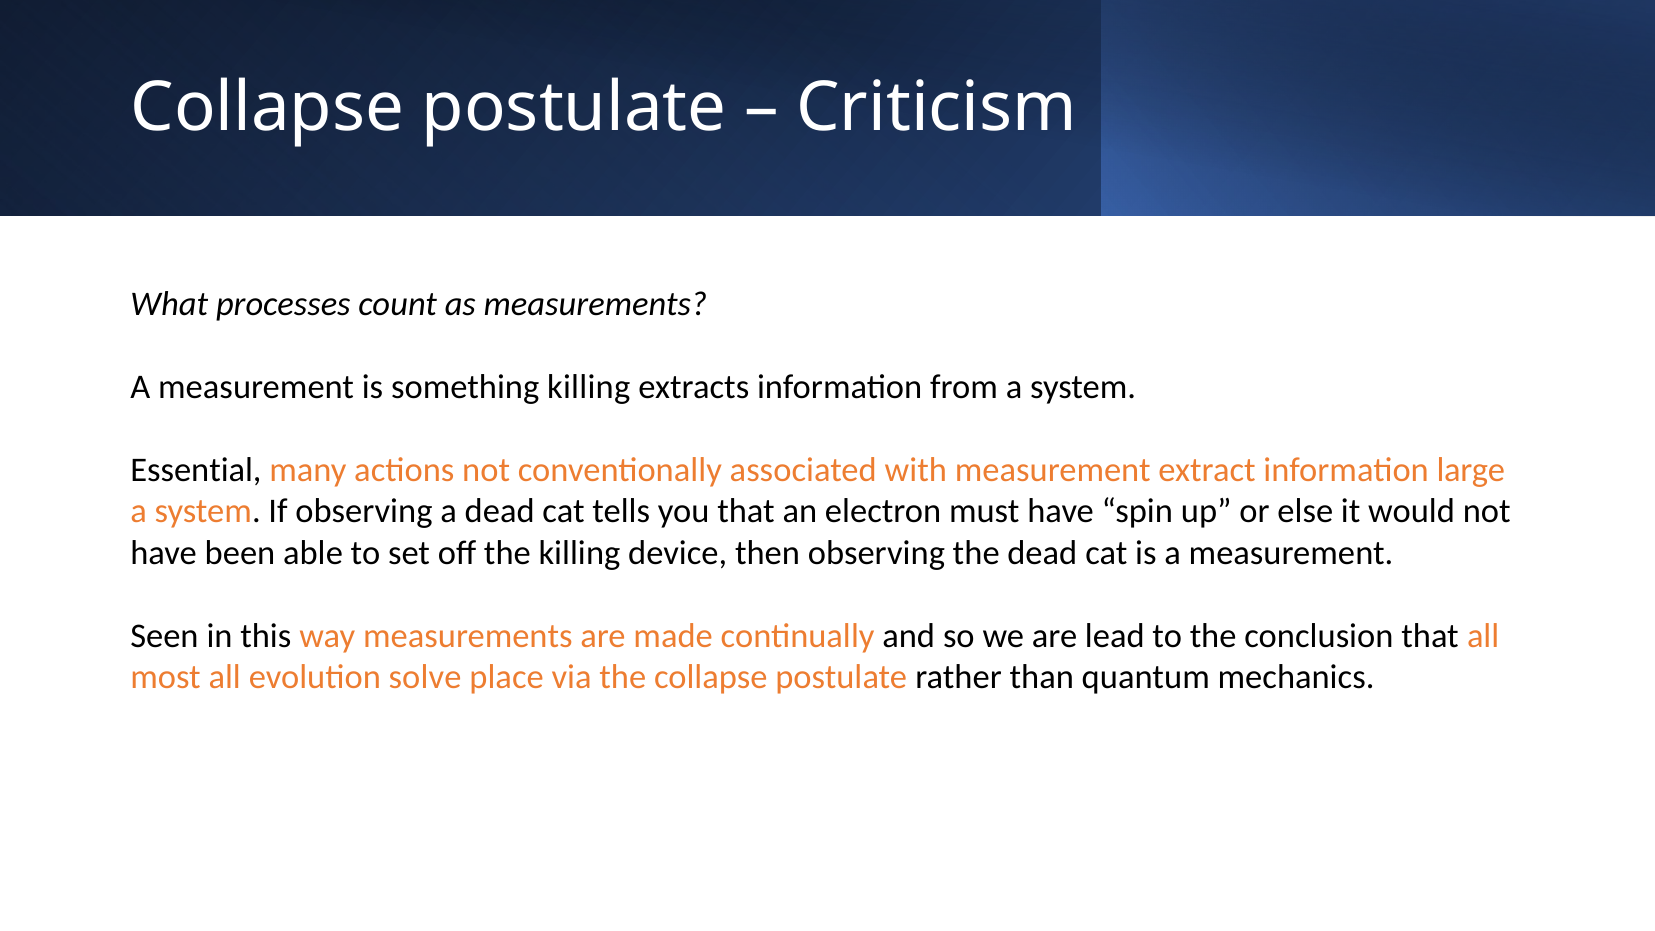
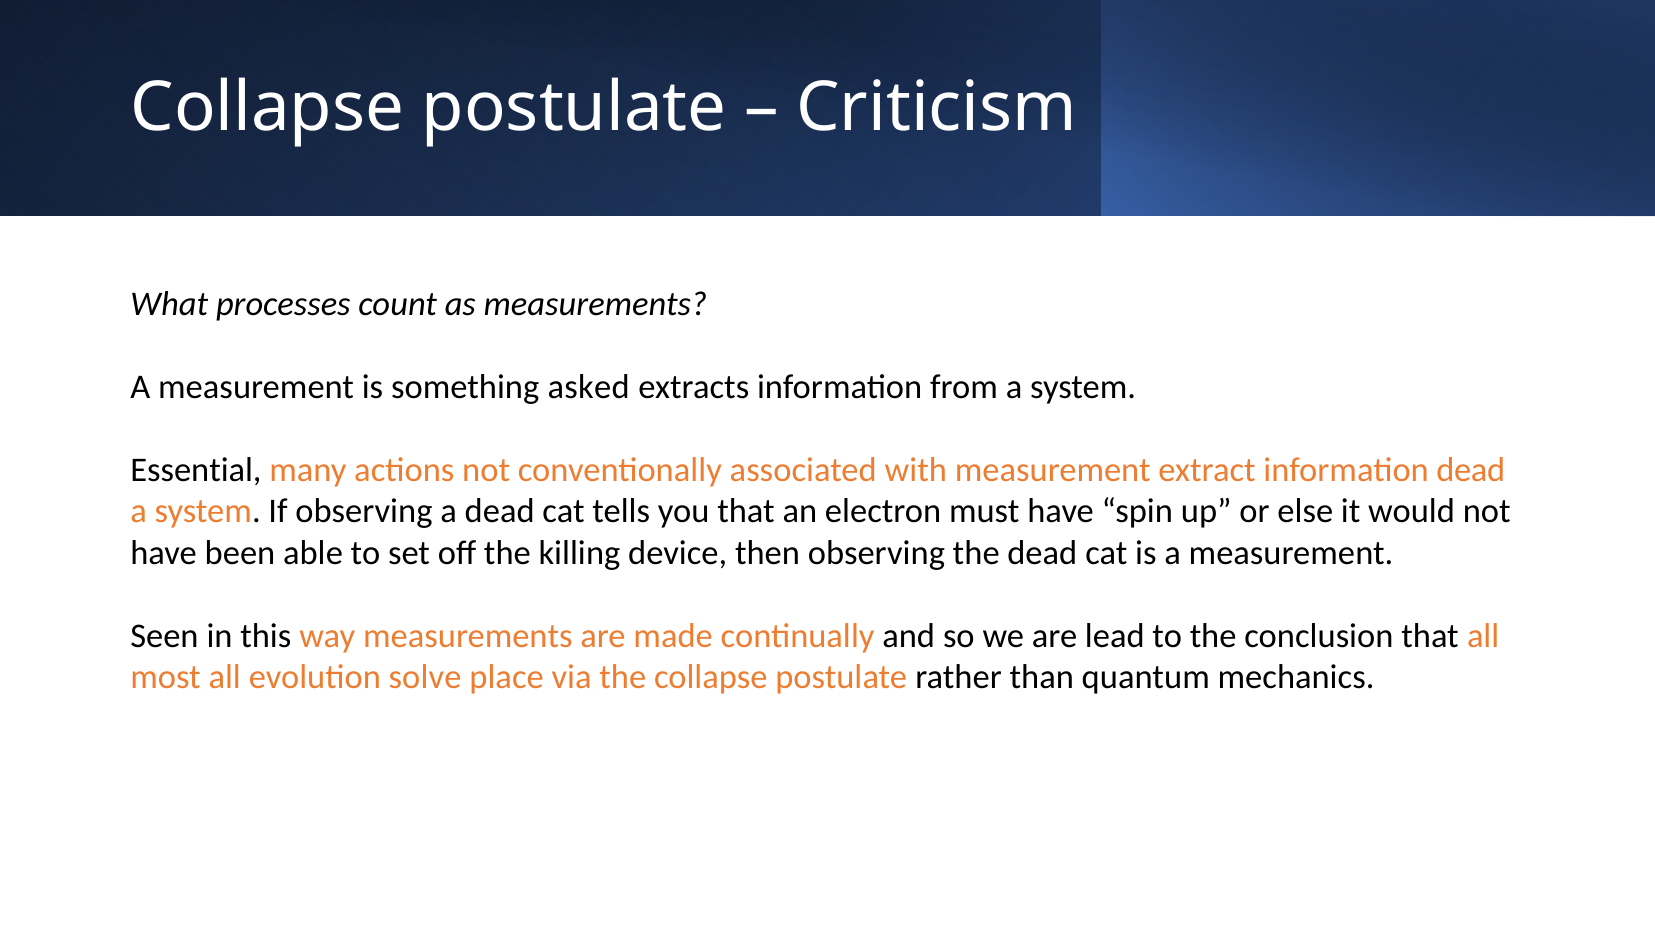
something killing: killing -> asked (589, 387)
information large: large -> dead (1471, 470)
